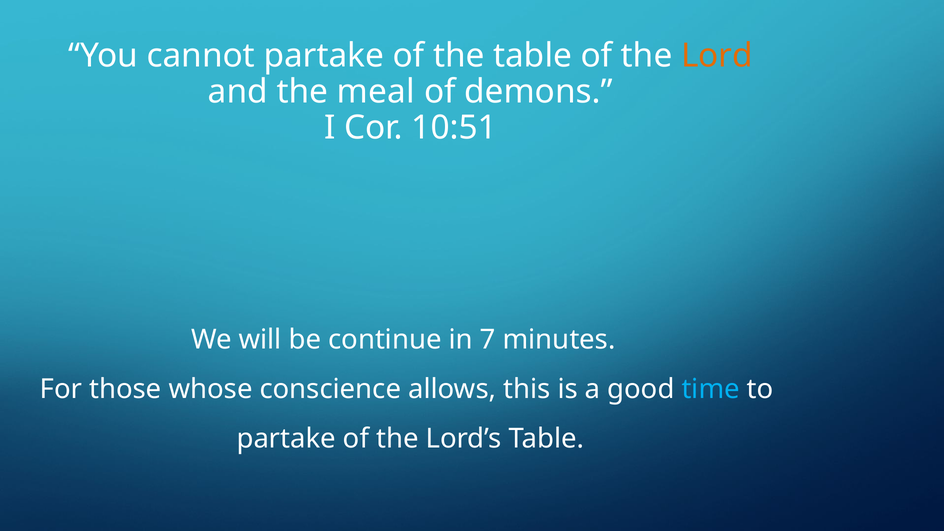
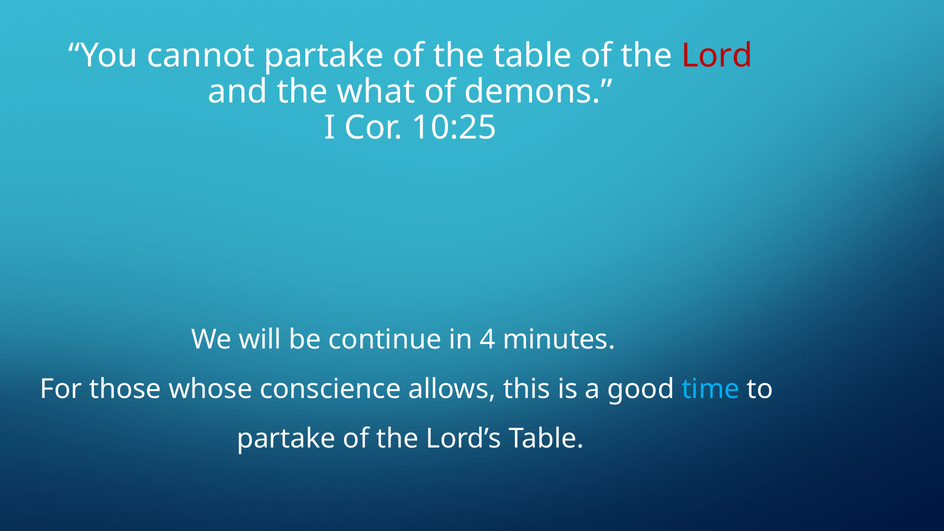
Lord colour: orange -> red (717, 56)
meal: meal -> what (376, 92)
10:51: 10:51 -> 10:25 (454, 128)
7: 7 -> 4 (488, 340)
